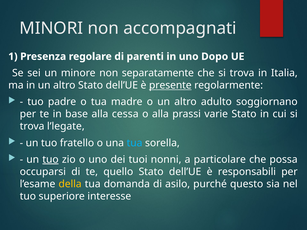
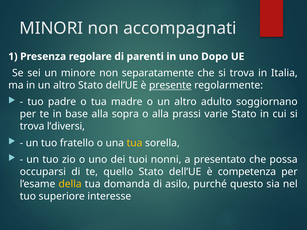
cessa: cessa -> sopra (125, 114)
l’legate: l’legate -> l’diversi (66, 127)
tua colour: light blue -> yellow (135, 143)
tuo underline: present -> none (50, 160)
particolare: particolare -> presentato (220, 160)
responsabili: responsabili -> competenza (247, 172)
